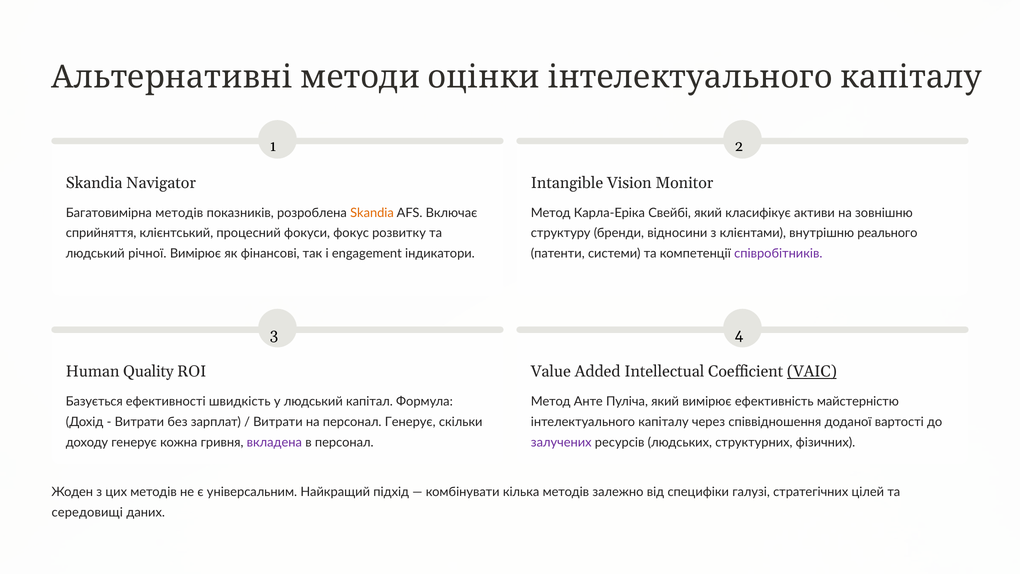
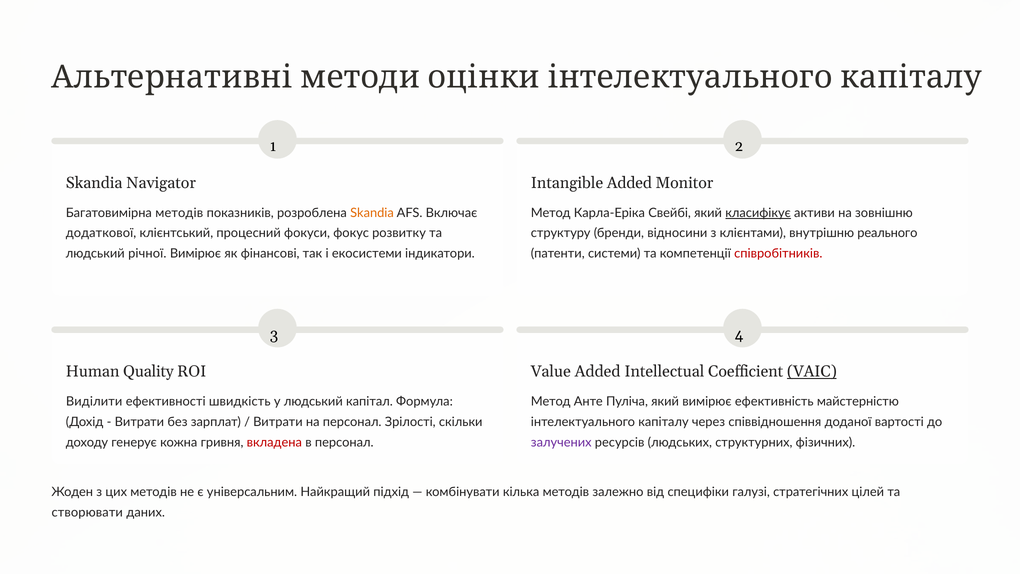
Intangible Vision: Vision -> Added (629, 183)
класифікує underline: none -> present (758, 213)
сприйняття: сприйняття -> додаткової (101, 233)
engagement: engagement -> екосистеми (367, 253)
співробітників colour: purple -> red (778, 253)
Базується: Базується -> Виділити (94, 401)
персонал Генерує: Генерує -> Зрілості (410, 422)
вкладена colour: purple -> red (274, 442)
середовищі: середовищі -> створювати (87, 512)
